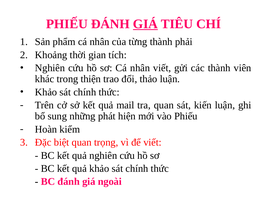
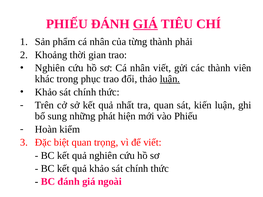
gian tích: tích -> trao (118, 55)
thiện: thiện -> phục (91, 79)
luận underline: none -> present (170, 79)
mail: mail -> nhất (125, 105)
